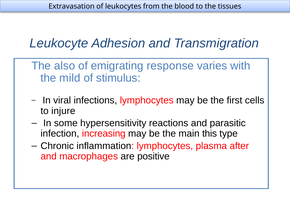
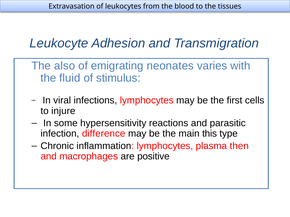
response: response -> neonates (170, 66)
mild: mild -> fluid (70, 78)
increasing: increasing -> difference (104, 134)
after: after -> then (239, 146)
